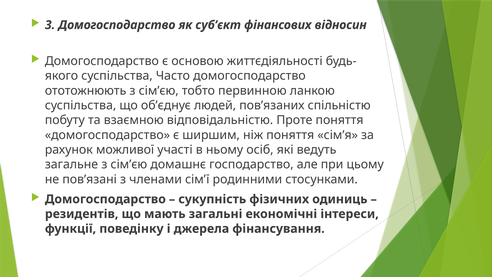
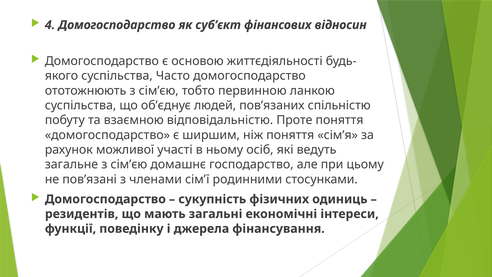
3: 3 -> 4 (50, 25)
